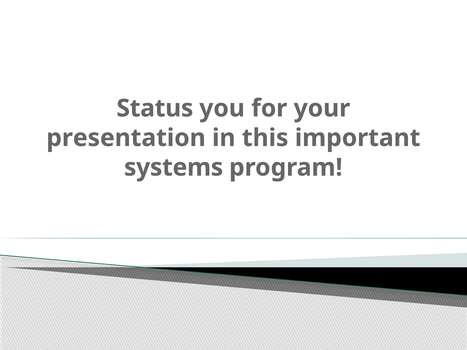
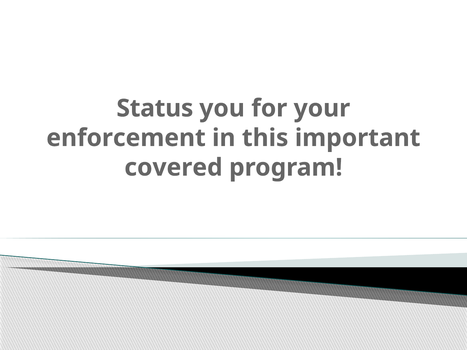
presentation: presentation -> enforcement (126, 138)
systems: systems -> covered (173, 168)
